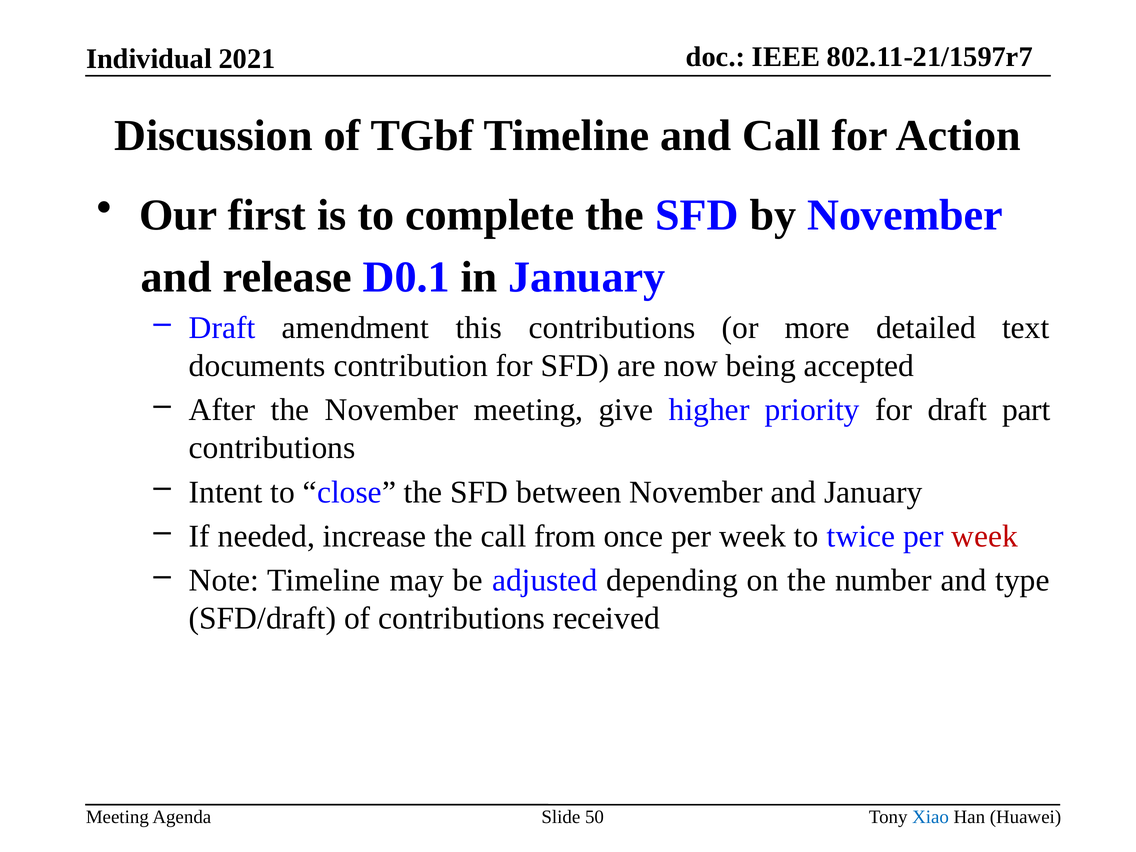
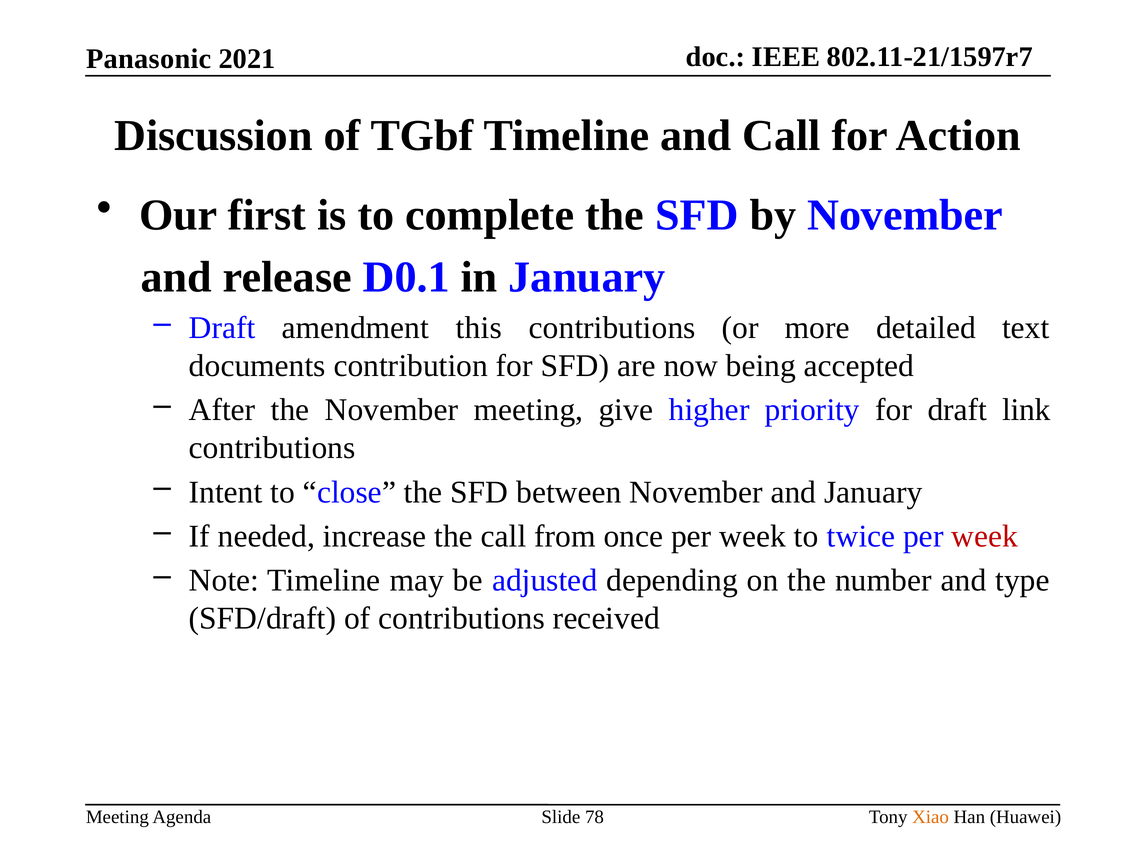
Individual: Individual -> Panasonic (149, 59)
part: part -> link (1026, 410)
50: 50 -> 78 (594, 817)
Xiao colour: blue -> orange (931, 817)
